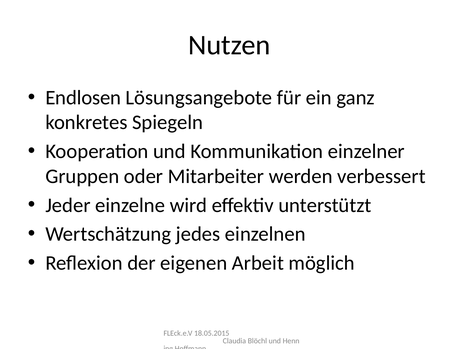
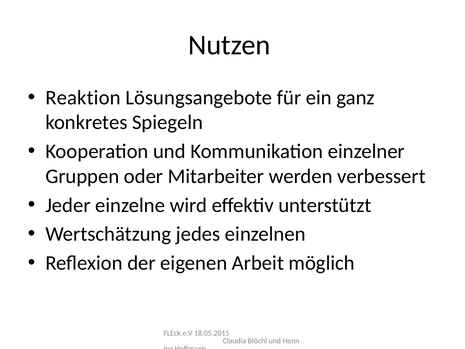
Endlosen: Endlosen -> Reaktion (83, 98)
